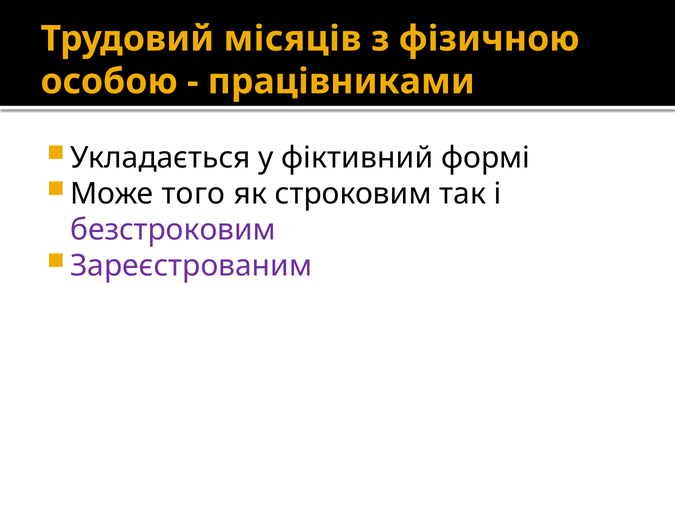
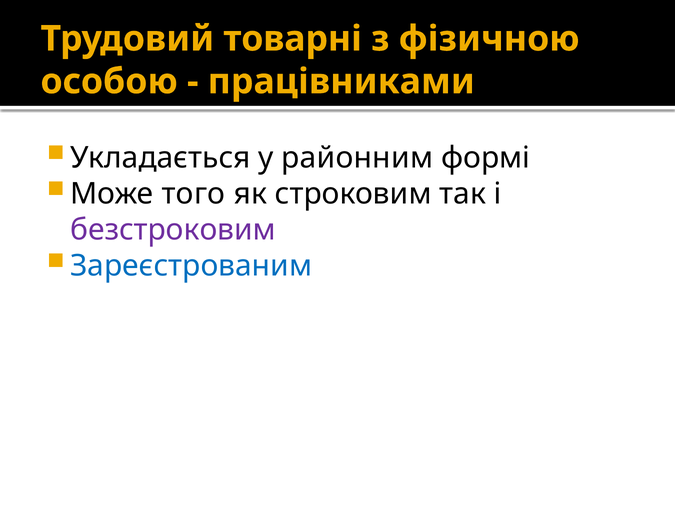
місяців: місяців -> товарні (293, 39)
фіктивний: фіктивний -> районним (357, 158)
Зареєстрованим colour: purple -> blue (191, 266)
